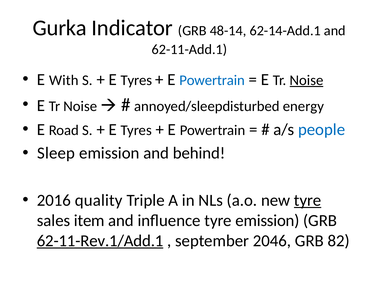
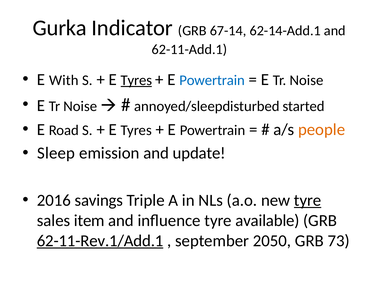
48-14: 48-14 -> 67-14 (228, 31)
Tyres underline: none -> present (136, 80)
Noise underline: present -> none (307, 80)
energy: energy -> started (304, 106)
people colour: blue -> orange (322, 129)
behind: behind -> update (199, 153)
quality: quality -> savings (99, 200)
tyre emission: emission -> available (267, 220)
2046: 2046 -> 2050 (272, 240)
82: 82 -> 73 (339, 240)
